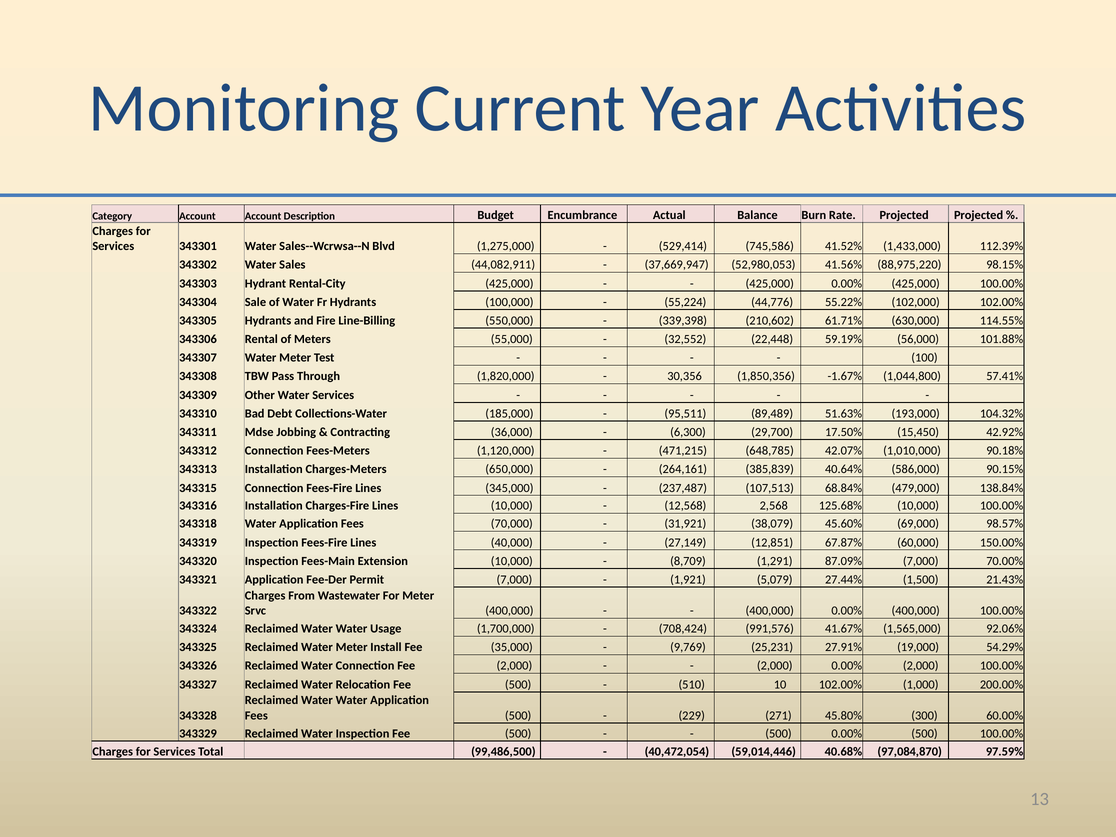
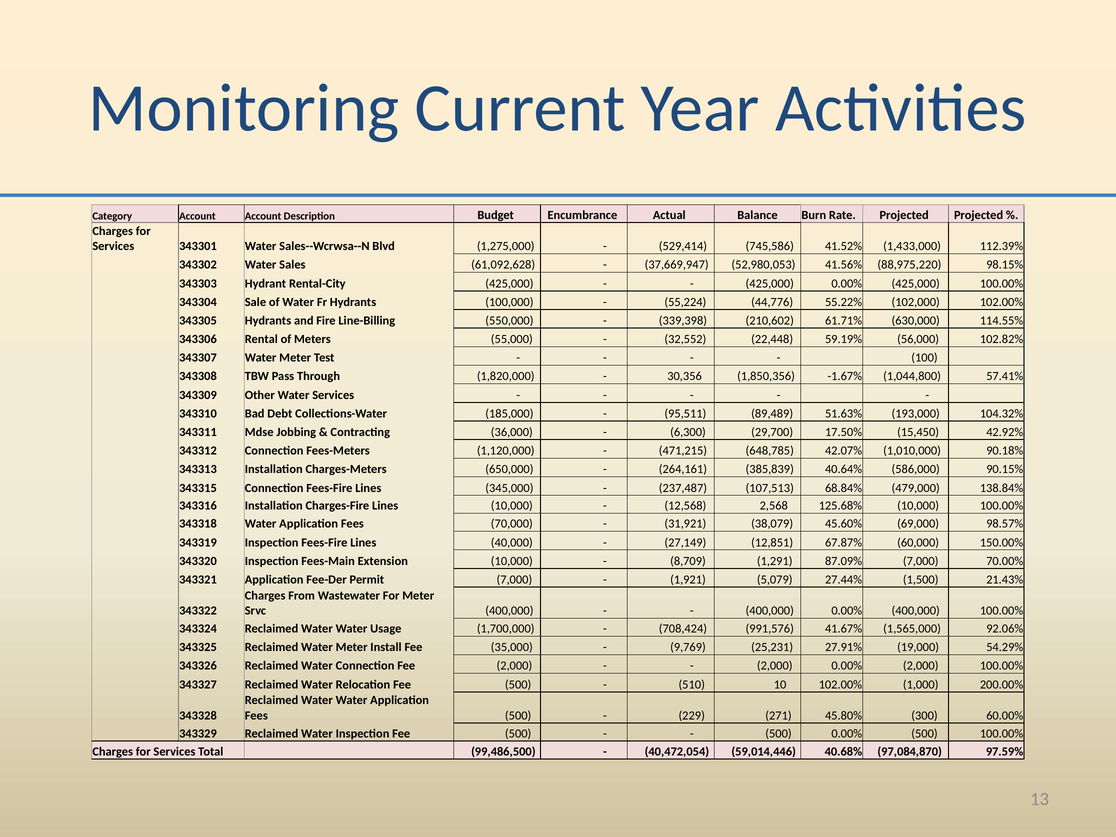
44,082,911: 44,082,911 -> 61,092,628 (503, 265)
101.88%: 101.88% -> 102.82% (1002, 339)
